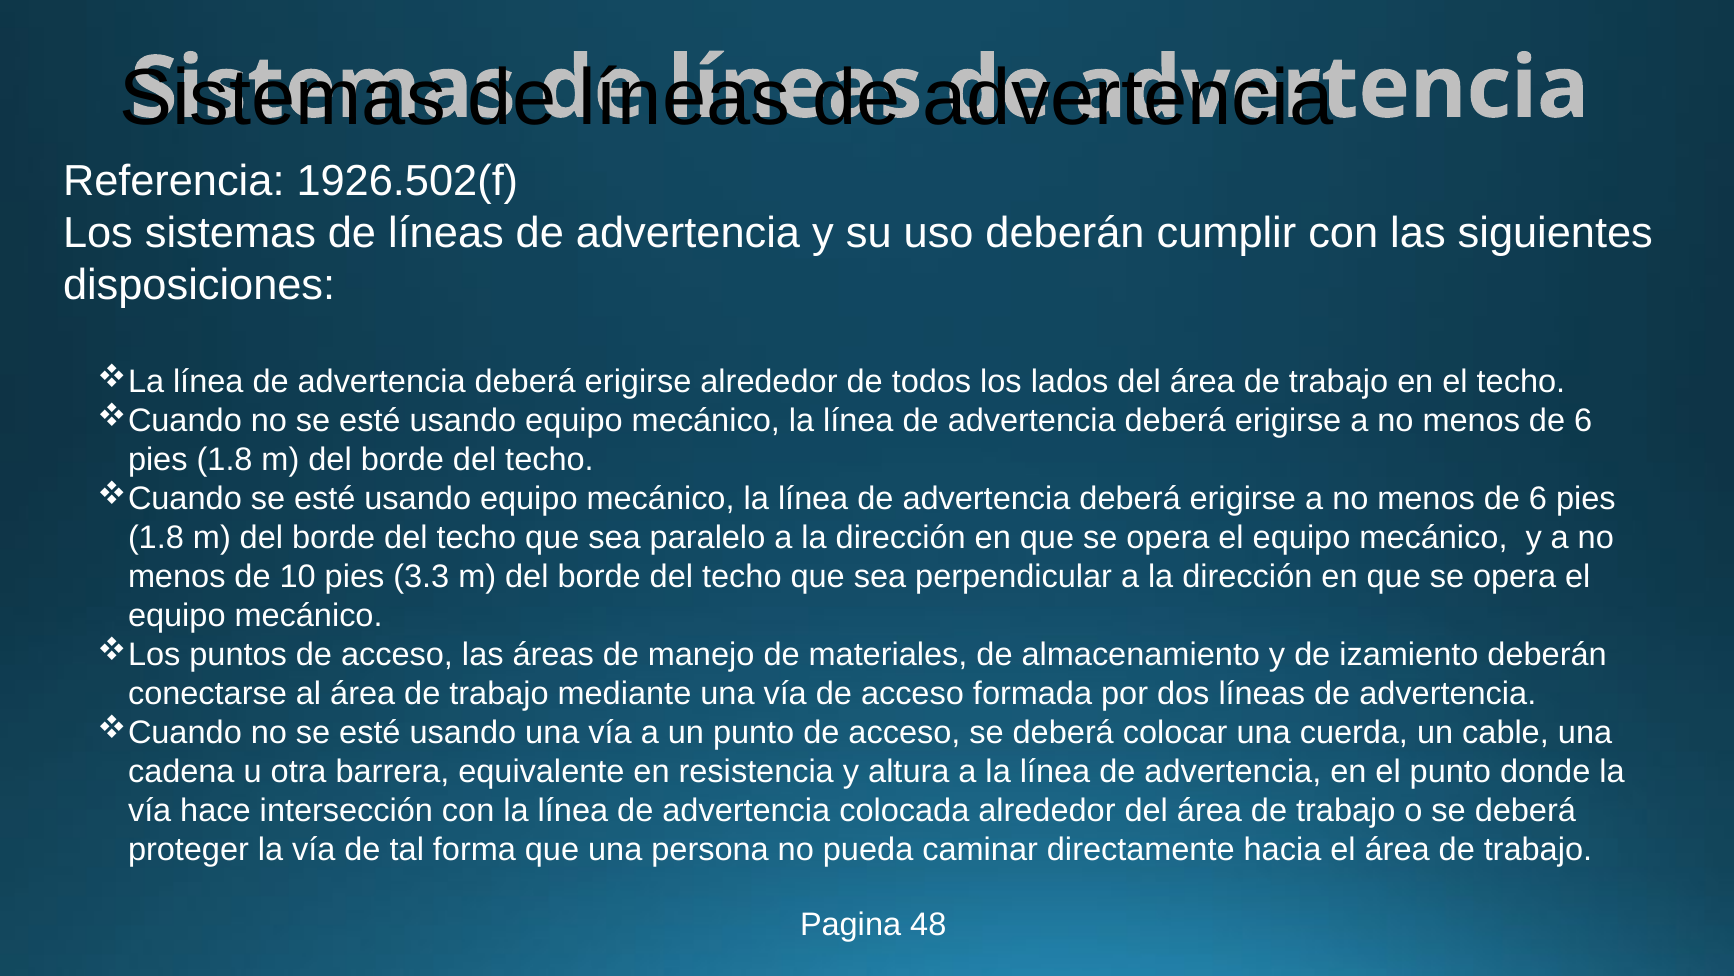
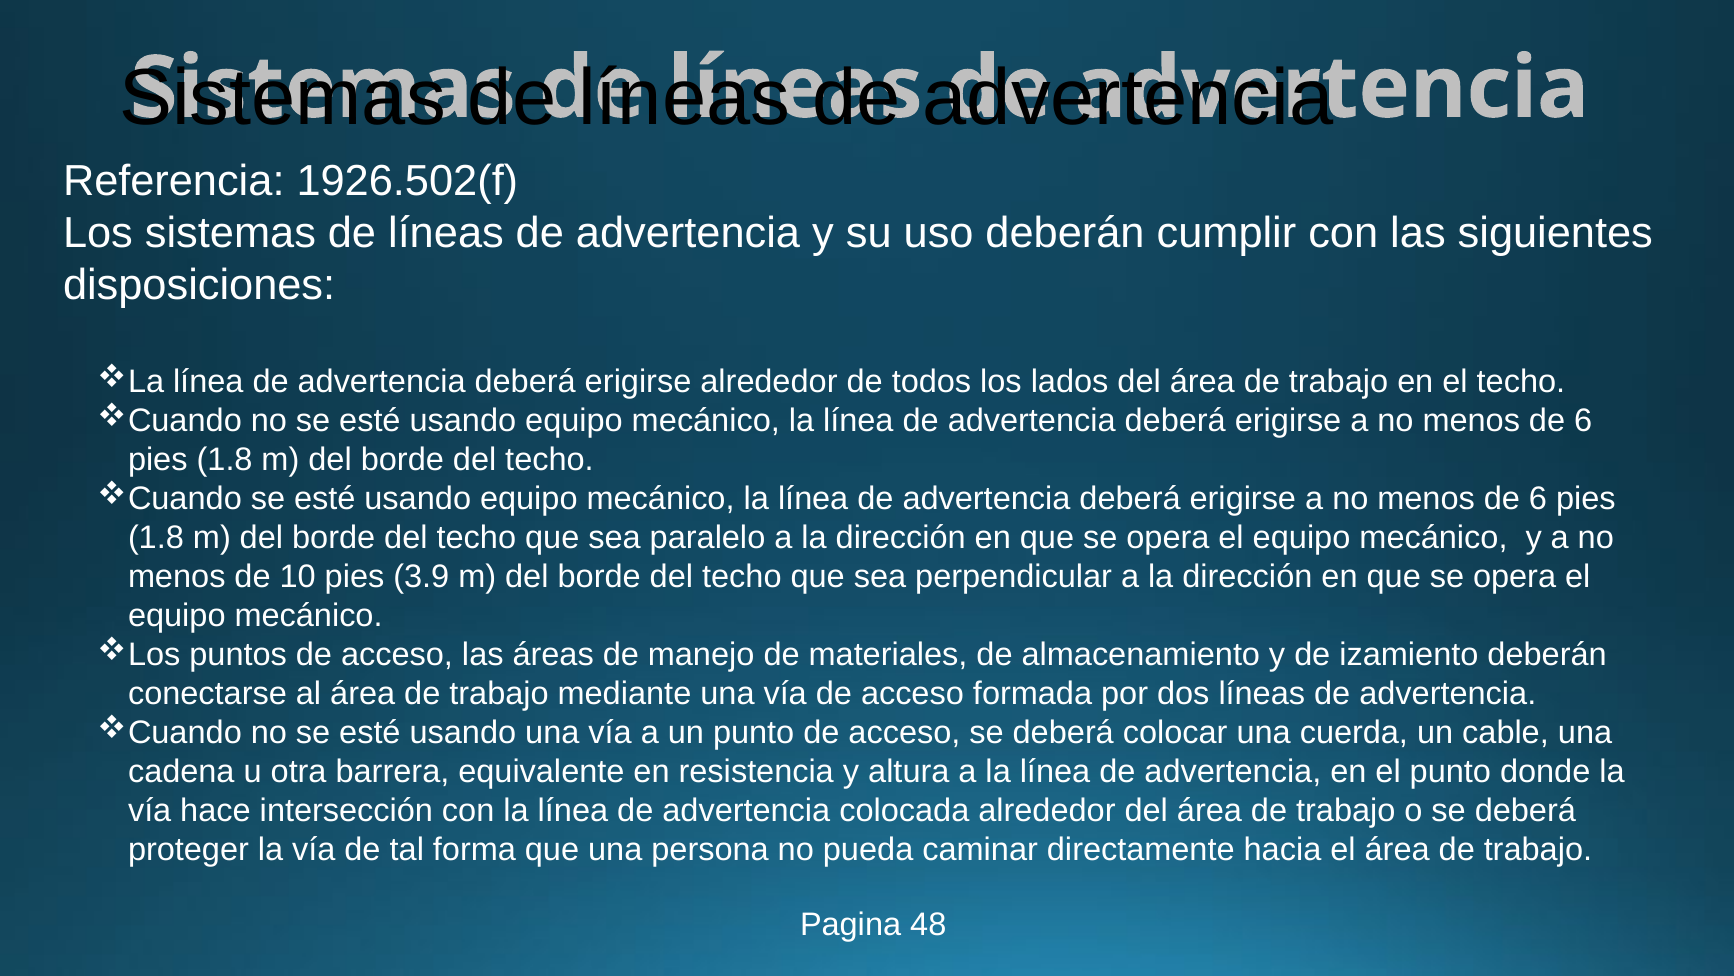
3.3: 3.3 -> 3.9 (421, 576)
